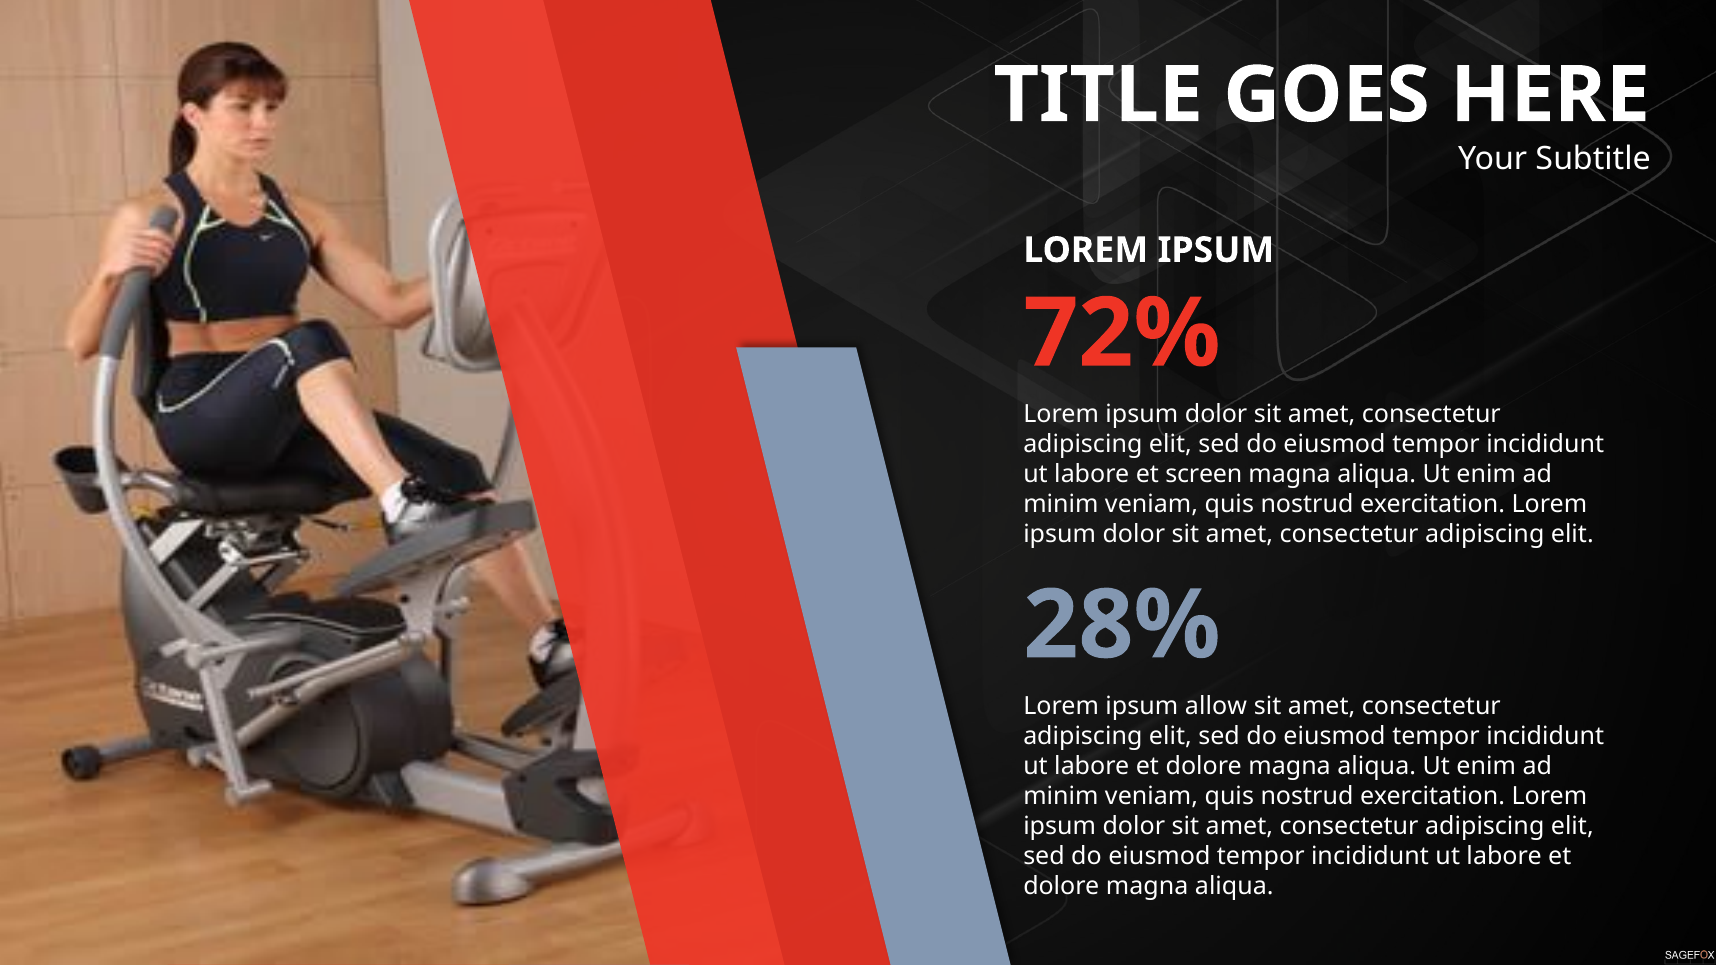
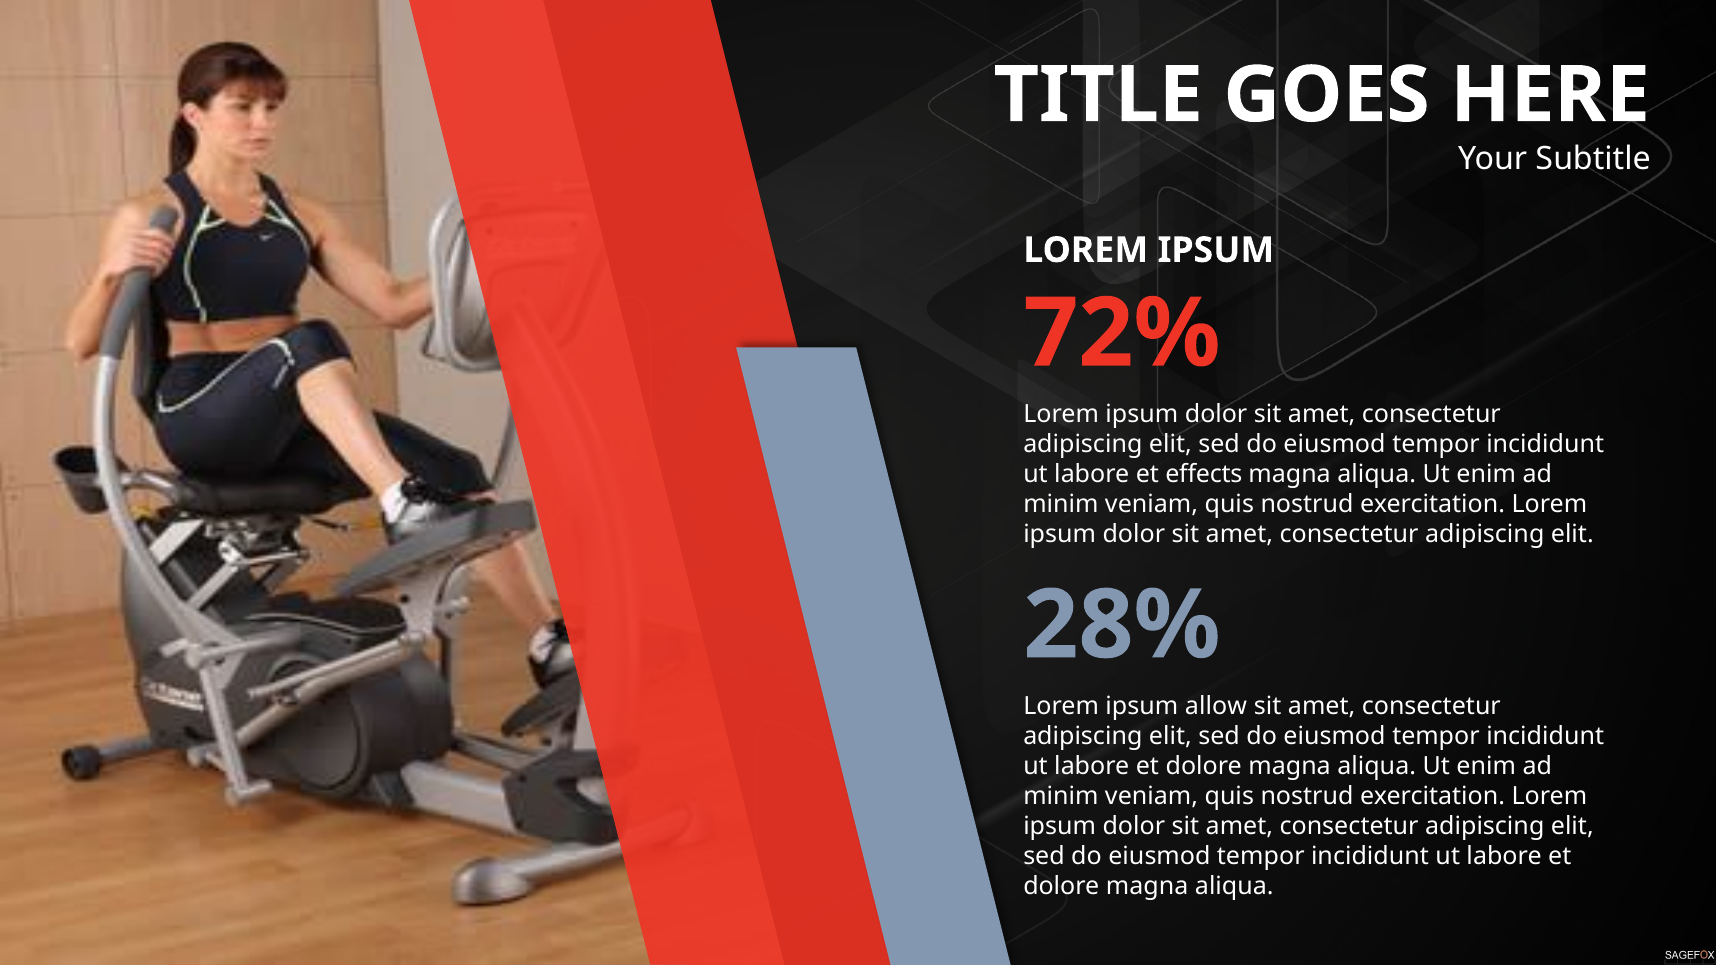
screen: screen -> effects (1204, 475)
